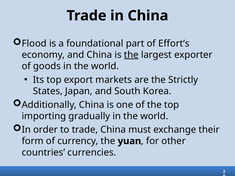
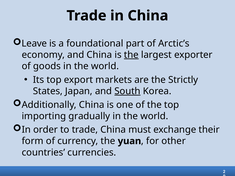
Flood: Flood -> Leave (34, 43)
Effort’s: Effort’s -> Arctic’s (174, 43)
South underline: none -> present (127, 91)
